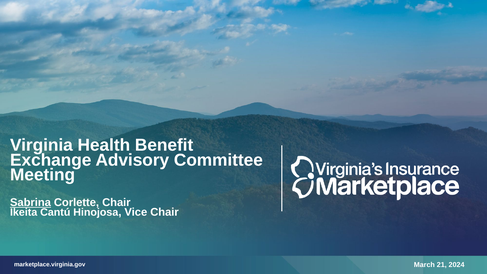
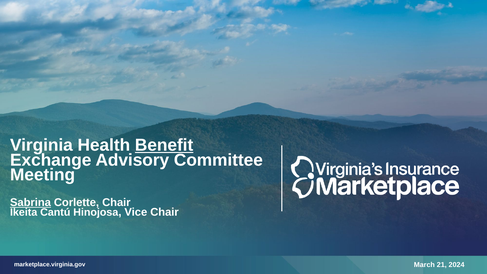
Benefit underline: none -> present (164, 145)
